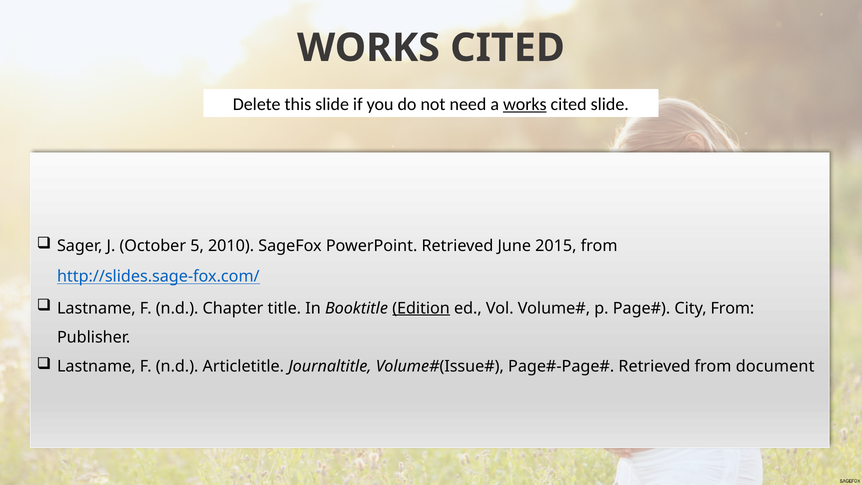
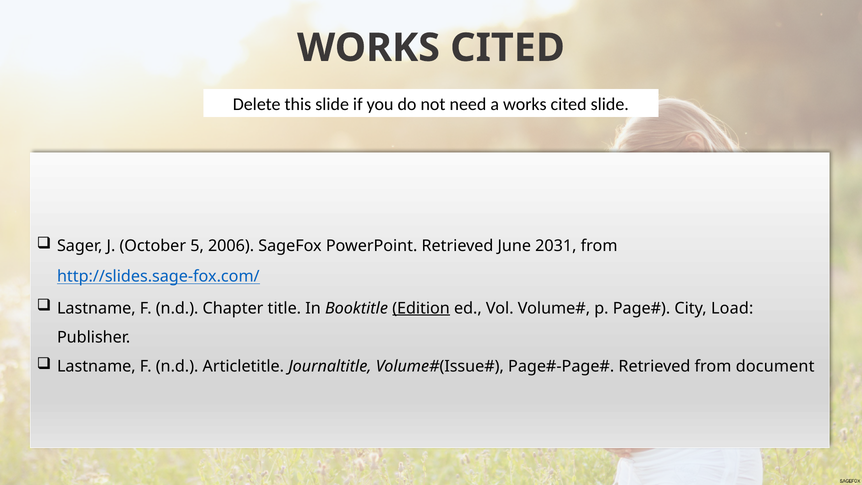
works underline: present -> none (525, 104)
2010: 2010 -> 2006 (231, 246)
2015: 2015 -> 2031 (556, 246)
City From: From -> Load (732, 308)
